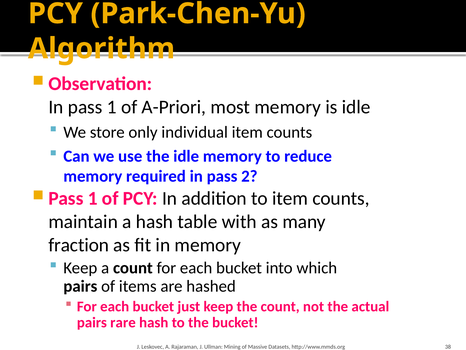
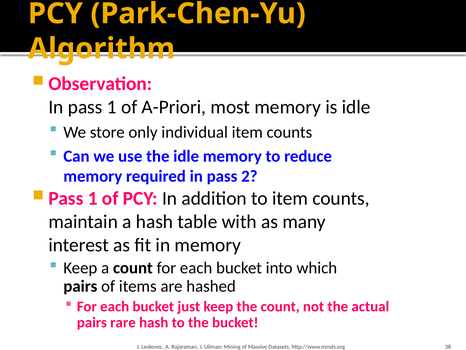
fraction: fraction -> interest (79, 245)
